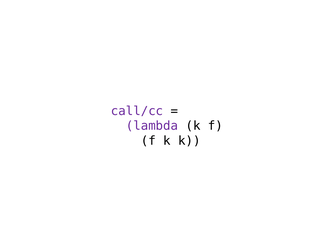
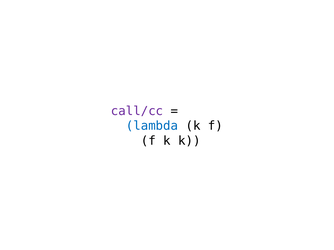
lambda colour: purple -> blue (152, 126)
